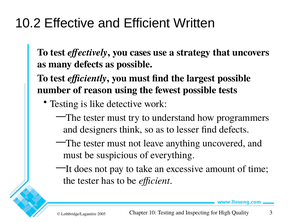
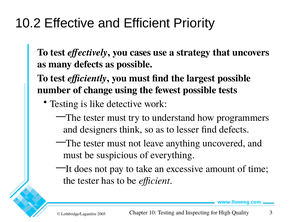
Written: Written -> Priority (194, 23)
reason: reason -> change (98, 90)
